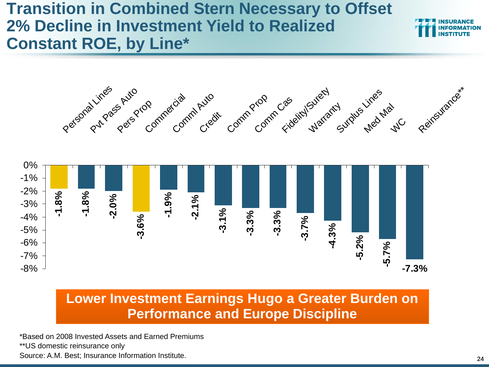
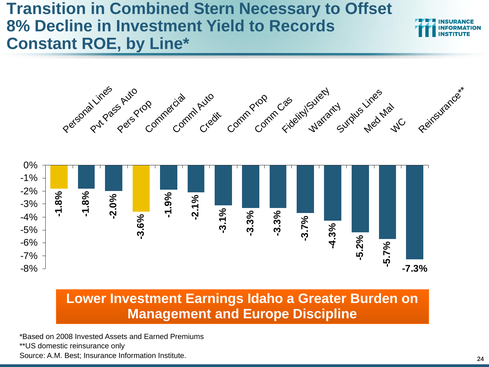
2%: 2% -> 8% (18, 26)
Realized: Realized -> Records (302, 26)
Hugo: Hugo -> Idaho (265, 298)
Performance: Performance -> Management (169, 314)
